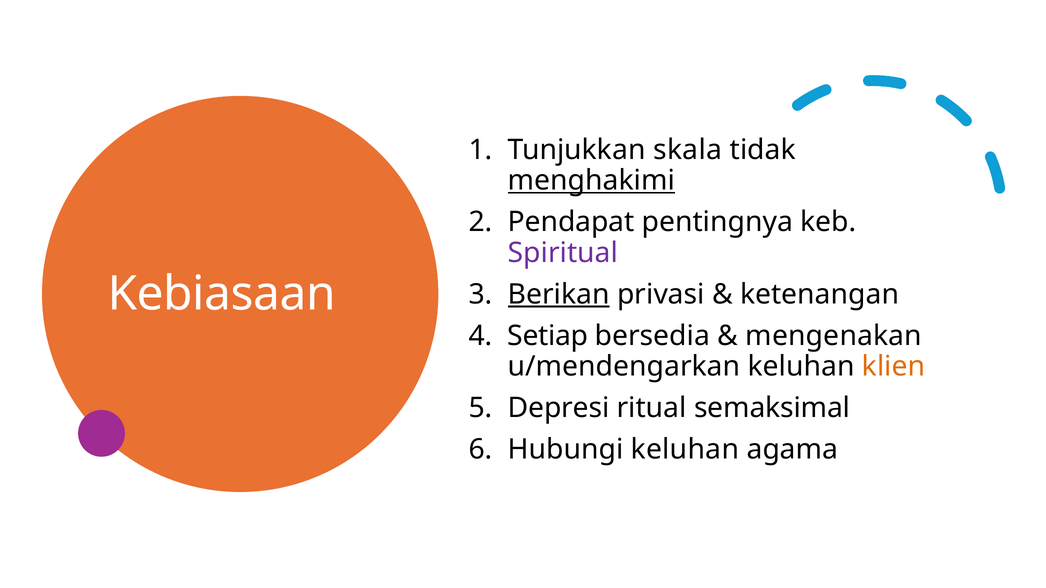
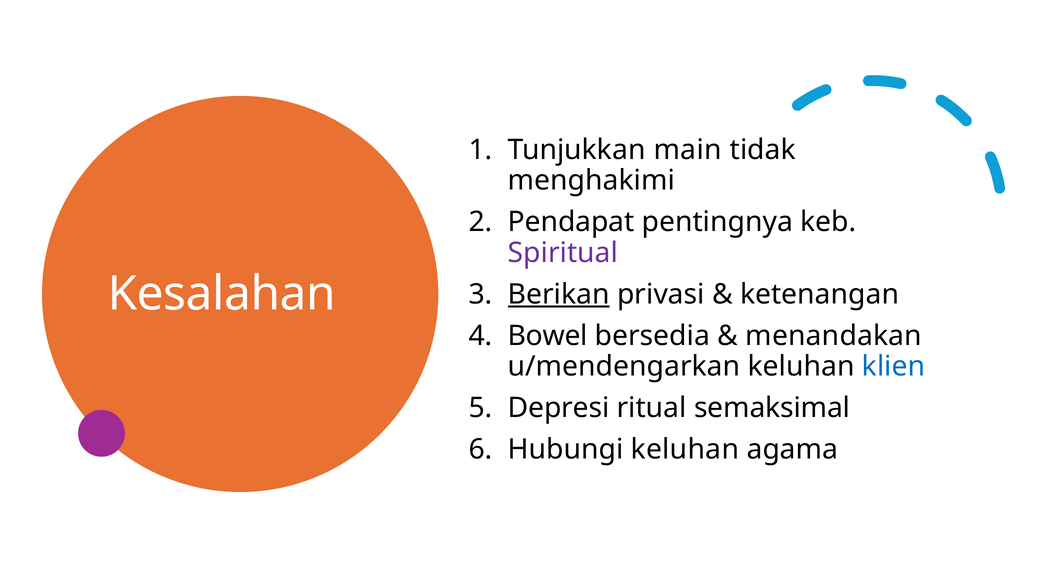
skala: skala -> main (688, 150)
menghakimi underline: present -> none (591, 181)
Kebiasaan: Kebiasaan -> Kesalahan (222, 294)
Setiap: Setiap -> Bowel (548, 336)
mengenakan: mengenakan -> menandakan (834, 336)
klien colour: orange -> blue (894, 367)
